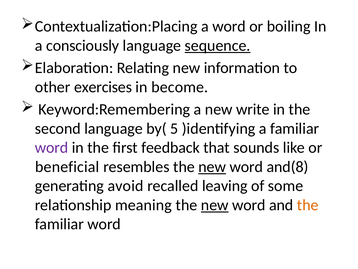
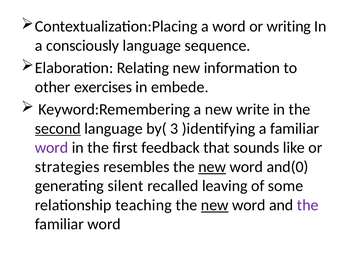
boiling: boiling -> writing (289, 26)
sequence underline: present -> none (218, 46)
become: become -> embede (180, 87)
second underline: none -> present (58, 128)
5: 5 -> 3 (174, 128)
beneficial: beneficial -> strategies (67, 166)
and(8: and(8 -> and(0 (288, 166)
avoid: avoid -> silent (126, 186)
meaning: meaning -> teaching (144, 205)
the colour: orange -> purple (308, 205)
